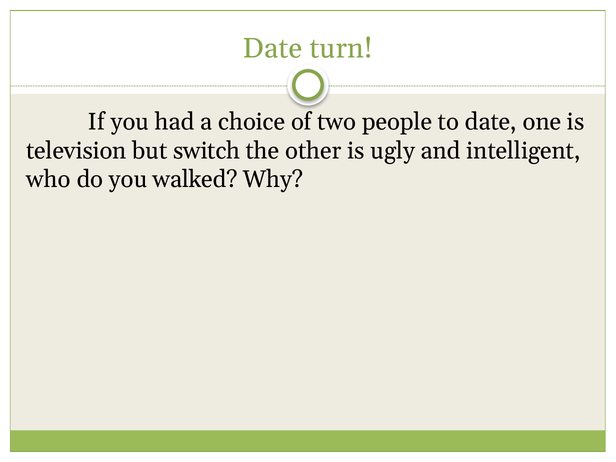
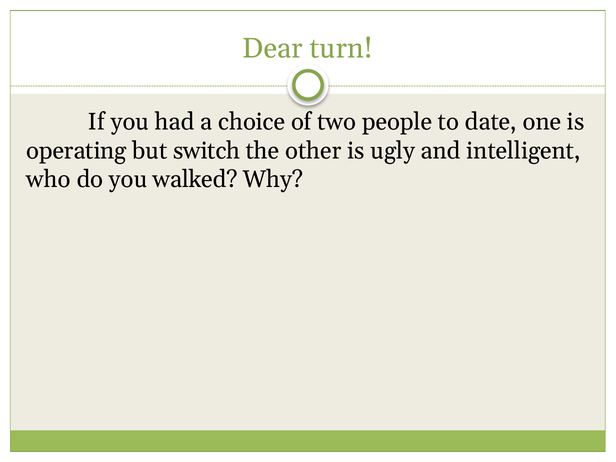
Date: Date -> Dear (273, 49)
television: television -> operating (76, 151)
